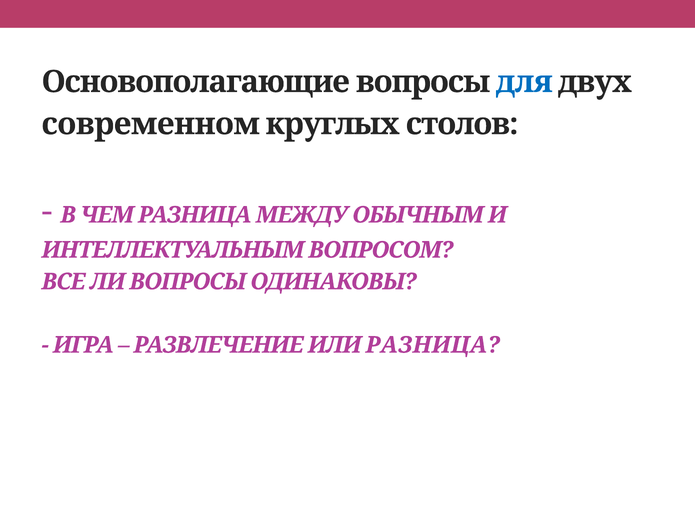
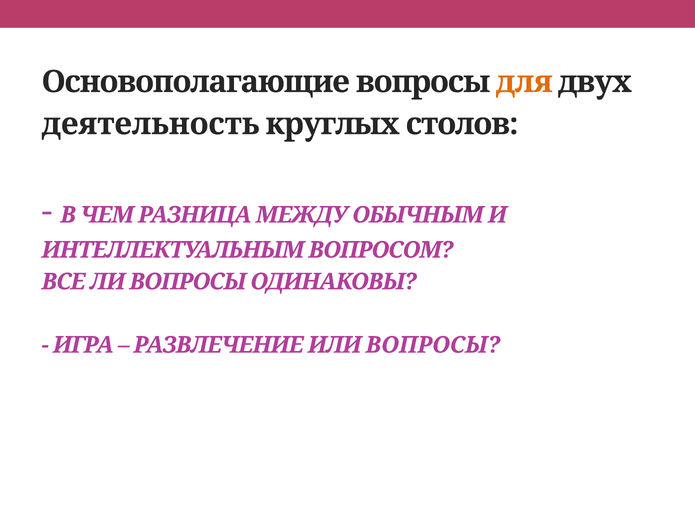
для colour: blue -> orange (524, 82)
современном: современном -> деятельность (151, 124)
ИЛИ РАЗНИЦА: РАЗНИЦА -> ВОПРОСЫ (433, 345)
